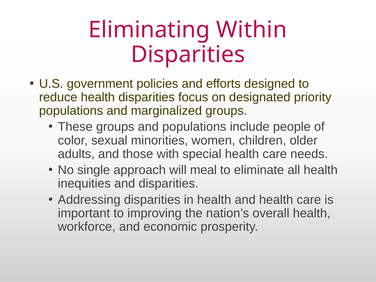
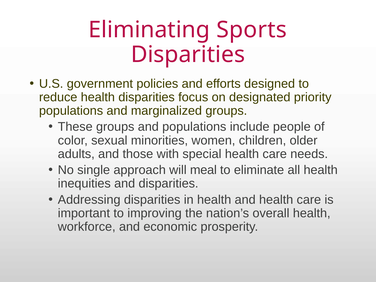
Within: Within -> Sports (252, 30)
